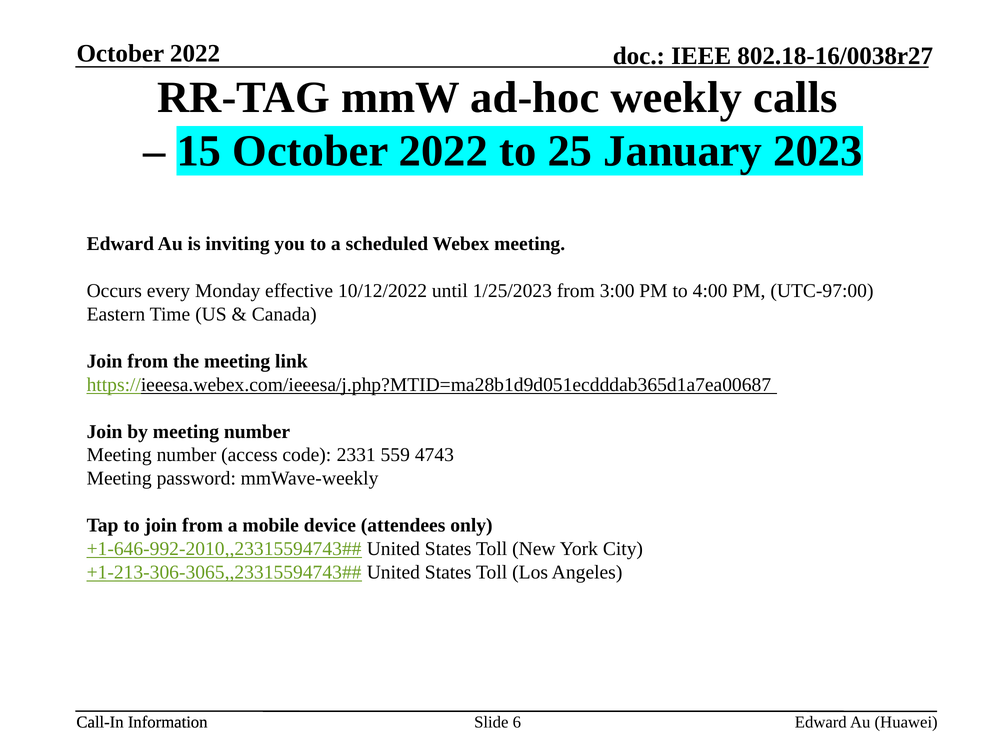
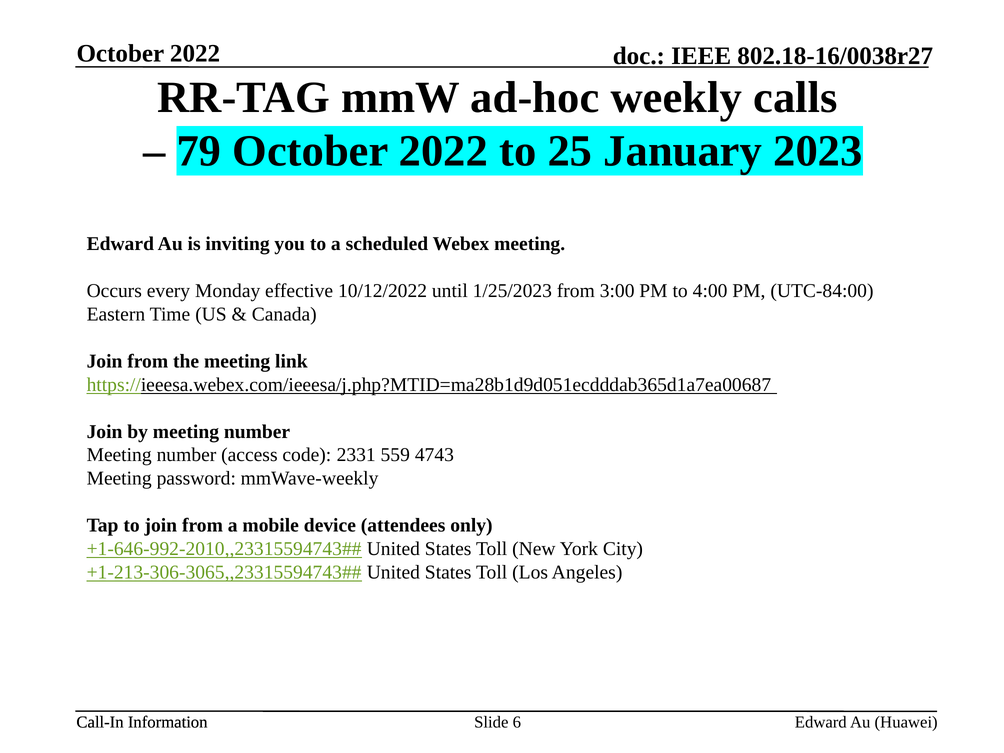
15: 15 -> 79 (199, 151)
UTC-97:00: UTC-97:00 -> UTC-84:00 (822, 291)
